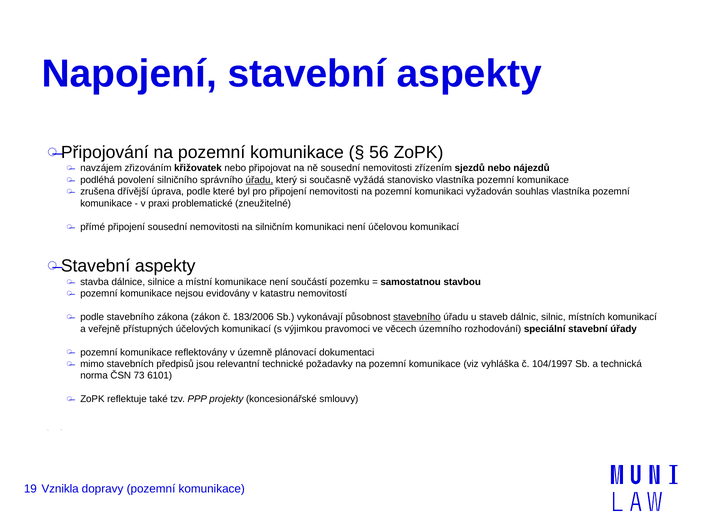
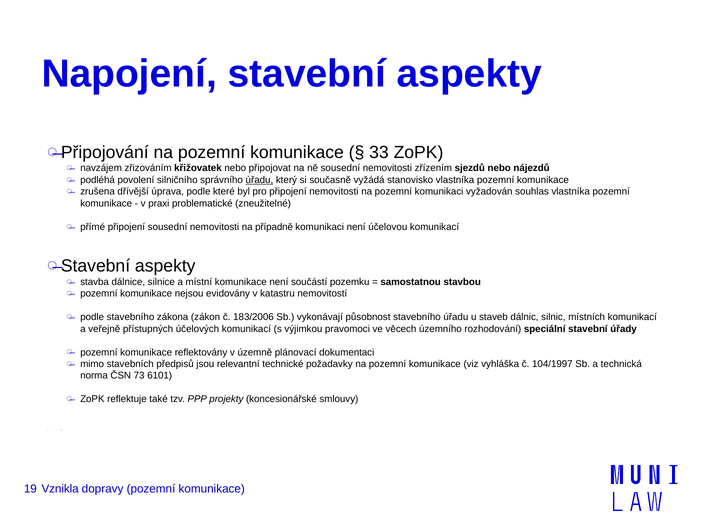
56: 56 -> 33 (379, 152)
silničním: silničním -> případně (274, 227)
stavebního underline: present -> none (417, 317)
